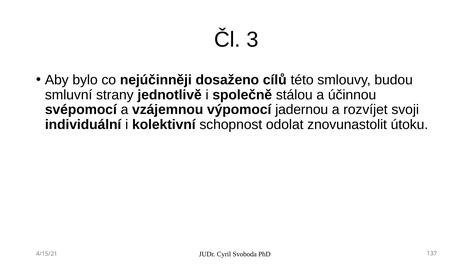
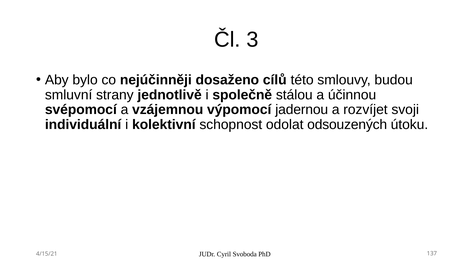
znovunastolit: znovunastolit -> odsouzených (347, 125)
